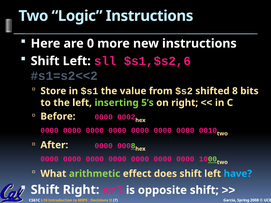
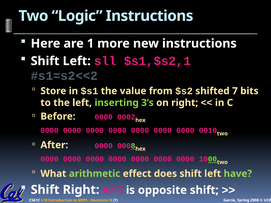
0: 0 -> 1 (90, 44)
$s1,$s2,6: $s1,$s2,6 -> $s1,$s2,1 (157, 61)
shifted 8: 8 -> 7 (235, 91)
5’s: 5’s -> 3’s (147, 103)
have colour: light blue -> light green (238, 174)
